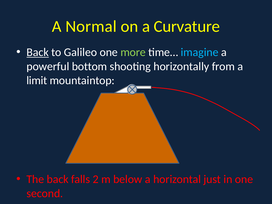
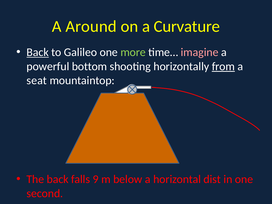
Normal: Normal -> Around (91, 26)
imagine colour: light blue -> pink (200, 52)
from underline: none -> present (223, 66)
limit: limit -> seat (37, 80)
2: 2 -> 9 (96, 179)
just: just -> dist (212, 179)
